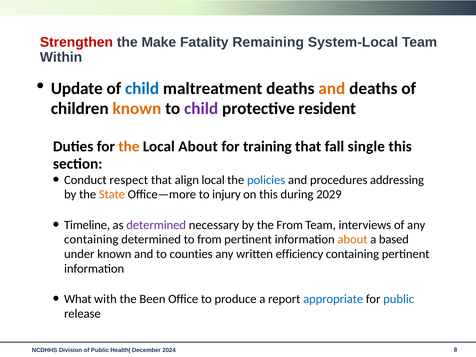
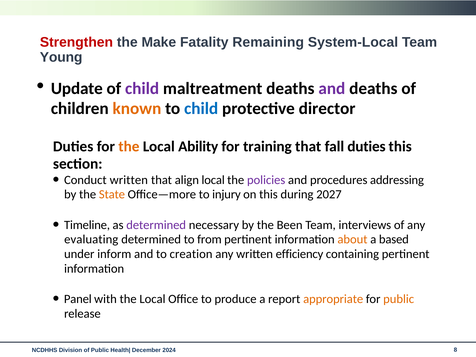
Within: Within -> Young (61, 57)
child colour: blue -> purple (142, 88)
and colour: orange -> purple (332, 88)
child colour: purple -> blue (201, 108)
resident: resident -> director (327, 108)
Local About: About -> Ability (198, 146)
fall single: single -> duties (366, 146)
Conduct respect: respect -> written (129, 180)
policies colour: blue -> purple (266, 180)
2029: 2029 -> 2027 (329, 194)
the From: From -> Been (290, 225)
containing: containing -> evaluating (91, 240)
under known: known -> inform (114, 254)
counties: counties -> creation (191, 254)
What: What -> Panel (78, 299)
with the Been: Been -> Local (152, 299)
appropriate colour: blue -> orange (333, 299)
public colour: blue -> orange (399, 299)
